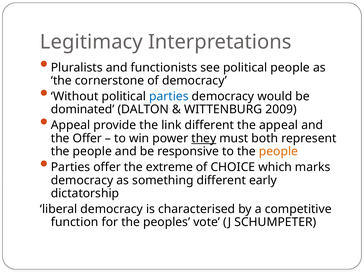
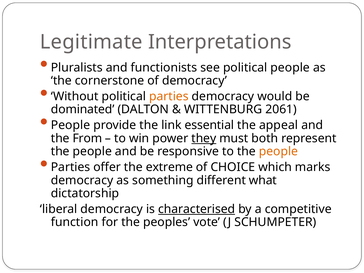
Legitimacy: Legitimacy -> Legitimate (91, 42)
parties colour: blue -> orange (169, 96)
2009: 2009 -> 2061 (281, 109)
Appeal: Appeal -> People (71, 125)
link different: different -> essential (209, 125)
the Offer: Offer -> From (87, 138)
early: early -> what (263, 180)
characterised underline: none -> present (197, 209)
